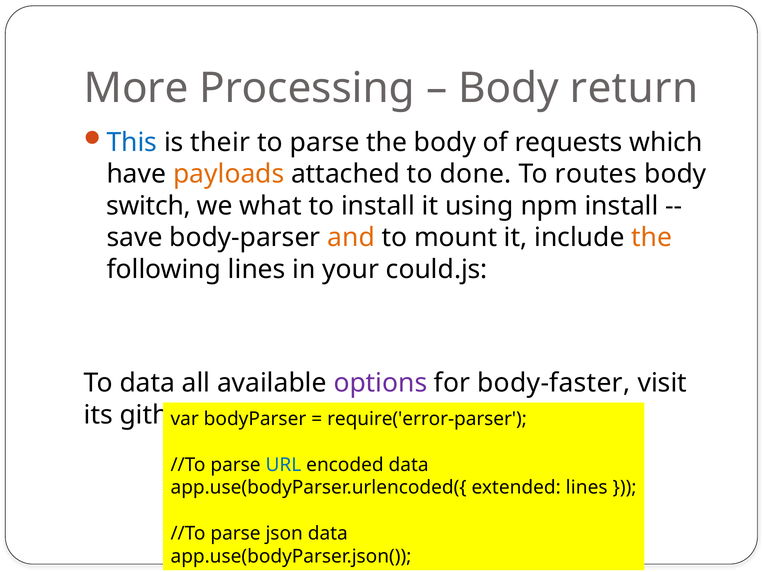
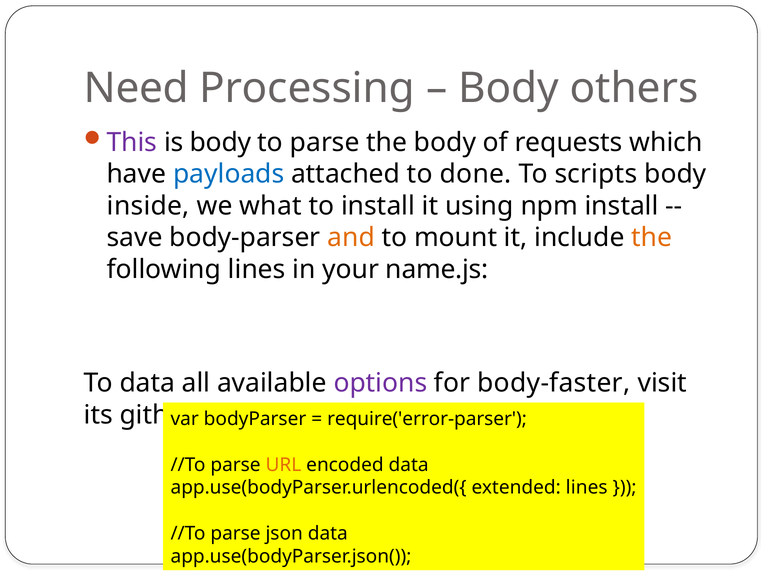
More: More -> Need (136, 88)
return: return -> others (634, 88)
This colour: blue -> purple (132, 142)
is their: their -> body (221, 142)
payloads colour: orange -> blue (229, 174)
routes: routes -> scripts (596, 174)
switch: switch -> inside (148, 206)
could.js: could.js -> name.js (437, 269)
URL colour: blue -> orange (283, 465)
